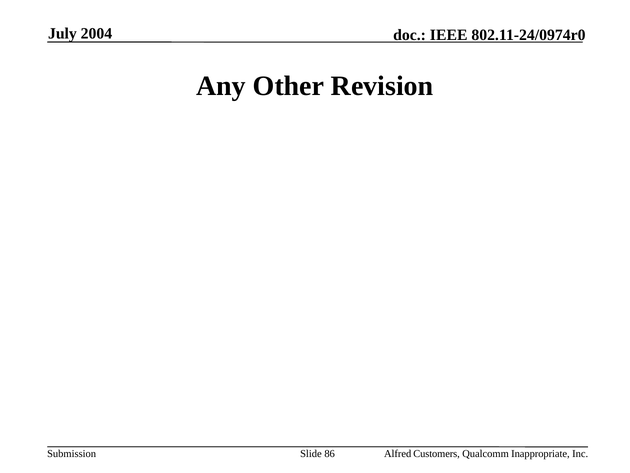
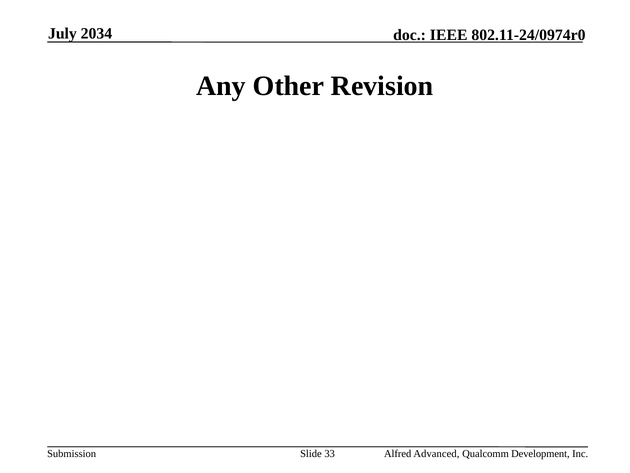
2004: 2004 -> 2034 (96, 33)
86: 86 -> 33 (330, 453)
Customers: Customers -> Advanced (436, 453)
Inappropriate: Inappropriate -> Development (540, 453)
